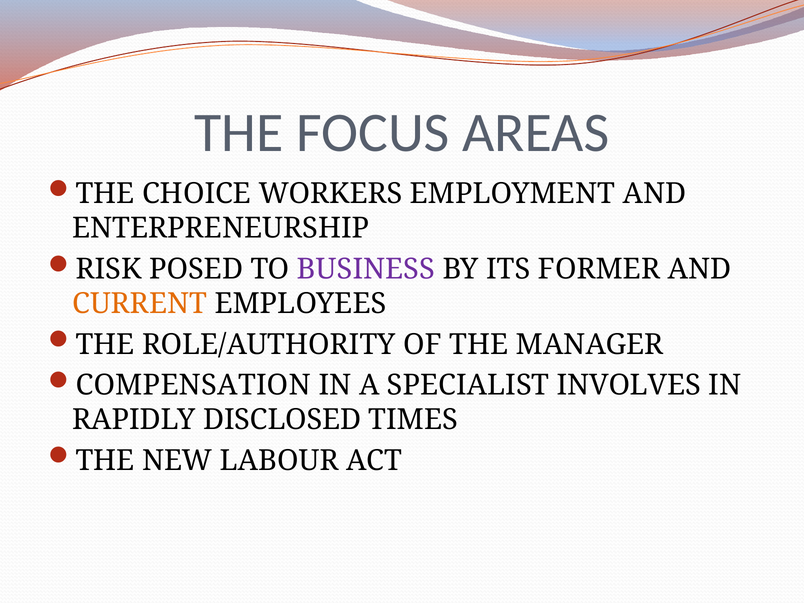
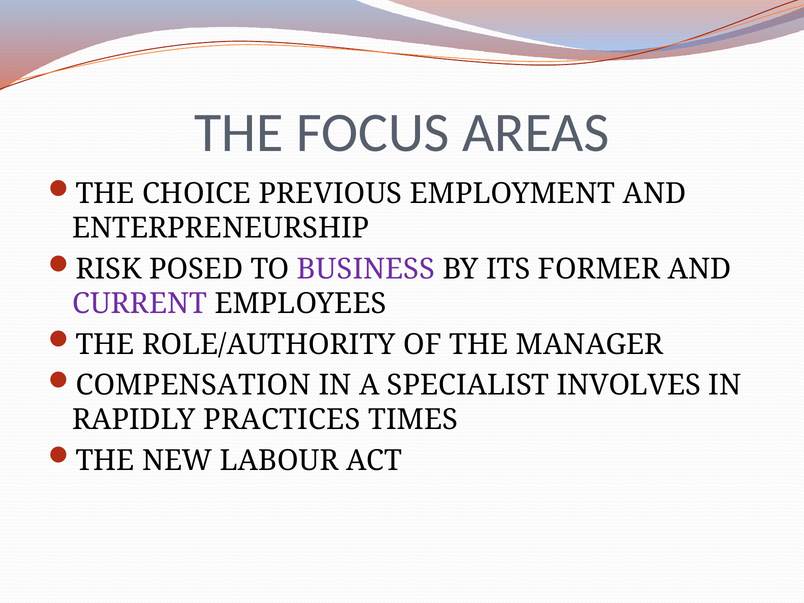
WORKERS: WORKERS -> PREVIOUS (330, 194)
CURRENT colour: orange -> purple (140, 304)
DISCLOSED: DISCLOSED -> PRACTICES (282, 420)
